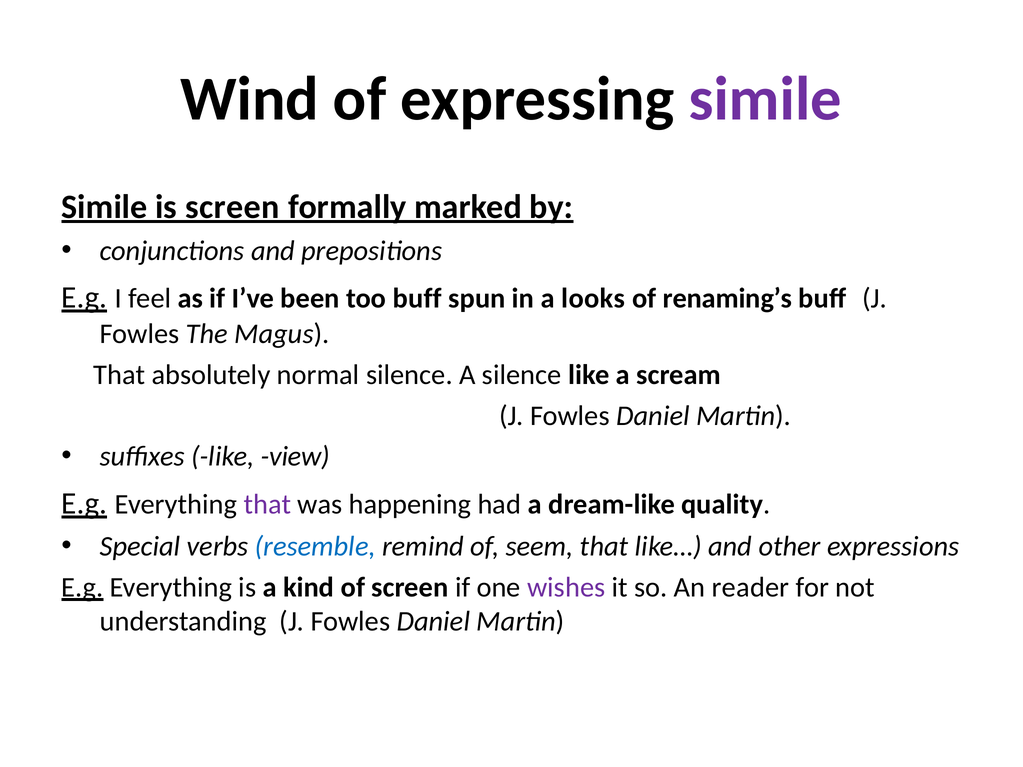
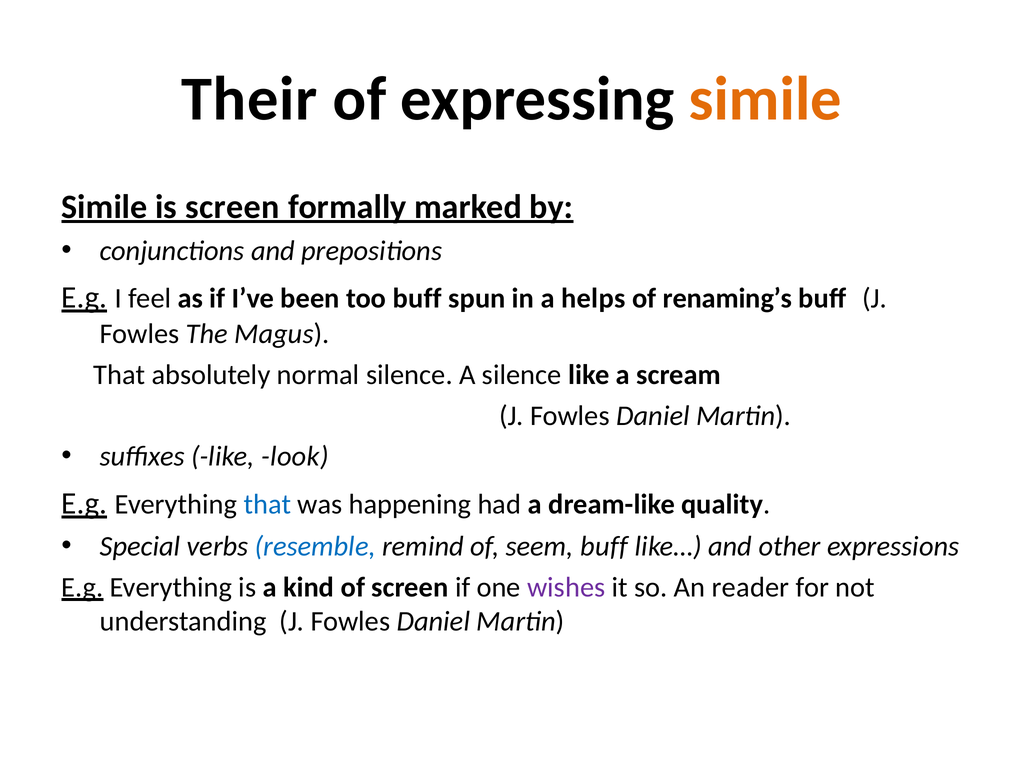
Wind: Wind -> Their (249, 99)
simile colour: purple -> orange (765, 99)
looks: looks -> helps (593, 299)
view: view -> look (295, 457)
that colour: purple -> blue (267, 504)
seem that: that -> buff (604, 547)
